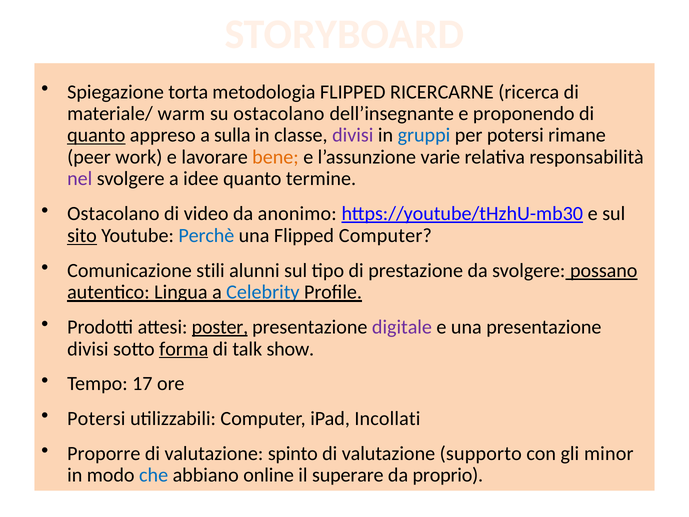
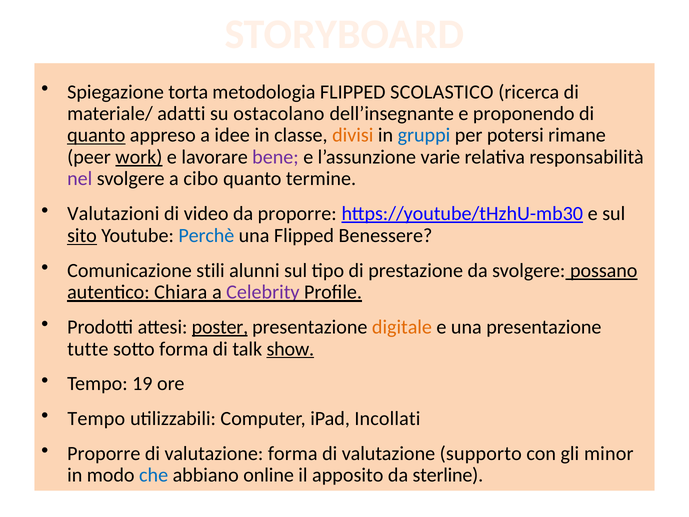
RICERCARNE: RICERCARNE -> SCOLASTICO (442, 92)
warm: warm -> adatti (181, 114)
sulla: sulla -> idee (232, 135)
divisi colour: purple -> orange (353, 135)
work underline: none -> present (139, 157)
bene colour: orange -> purple (275, 157)
idee: idee -> cibo (201, 179)
Ostacolano: Ostacolano -> Valutazioni (113, 213)
da anonimo: anonimo -> proporre (297, 213)
Flipped Computer: Computer -> Benessere (385, 236)
Lingua: Lingua -> Chiara (181, 292)
Celebrity colour: blue -> purple (263, 292)
digitale colour: purple -> orange (402, 327)
divisi: divisi -> tutte (88, 349)
forma underline: present -> none (184, 349)
show underline: none -> present (290, 349)
17: 17 -> 19 (142, 384)
Potersi: Potersi -> Tempo (96, 418)
valutazione spinto: spinto -> forma (293, 453)
superare: superare -> apposito (348, 475)
proprio: proprio -> sterline (448, 475)
